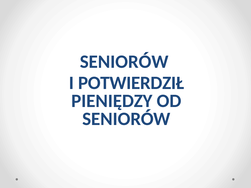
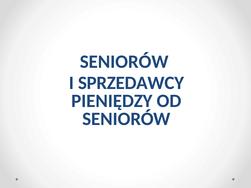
POTWIERDZIŁ: POTWIERDZIŁ -> SPRZEDAWCY (131, 83)
